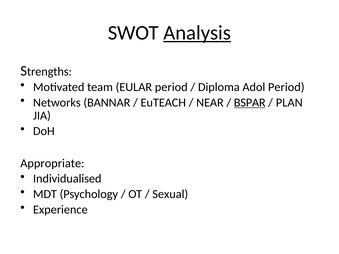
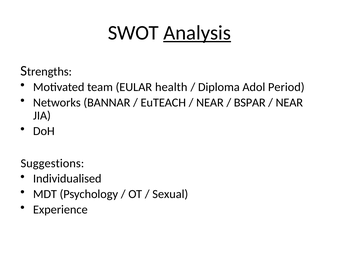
EULAR period: period -> health (171, 87)
BSPAR underline: present -> none (250, 103)
PLAN: PLAN -> NEAR (289, 103)
Appropriate: Appropriate -> Suggestions (52, 163)
